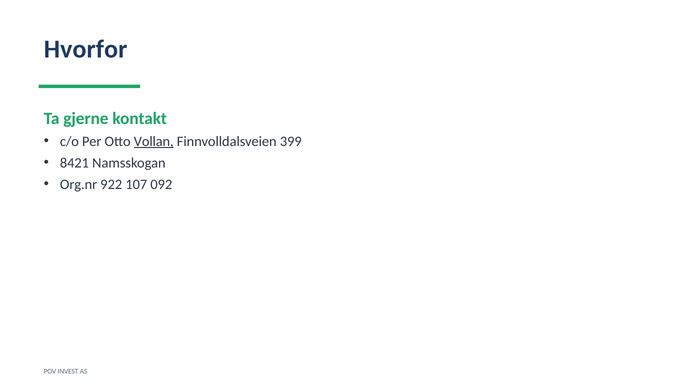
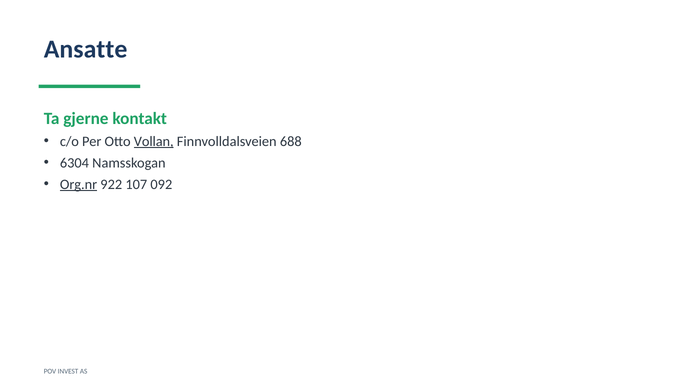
Hvorfor: Hvorfor -> Ansatte (86, 49)
399: 399 -> 688 (291, 141)
8421: 8421 -> 6304 (74, 163)
Org.nr underline: none -> present (79, 184)
